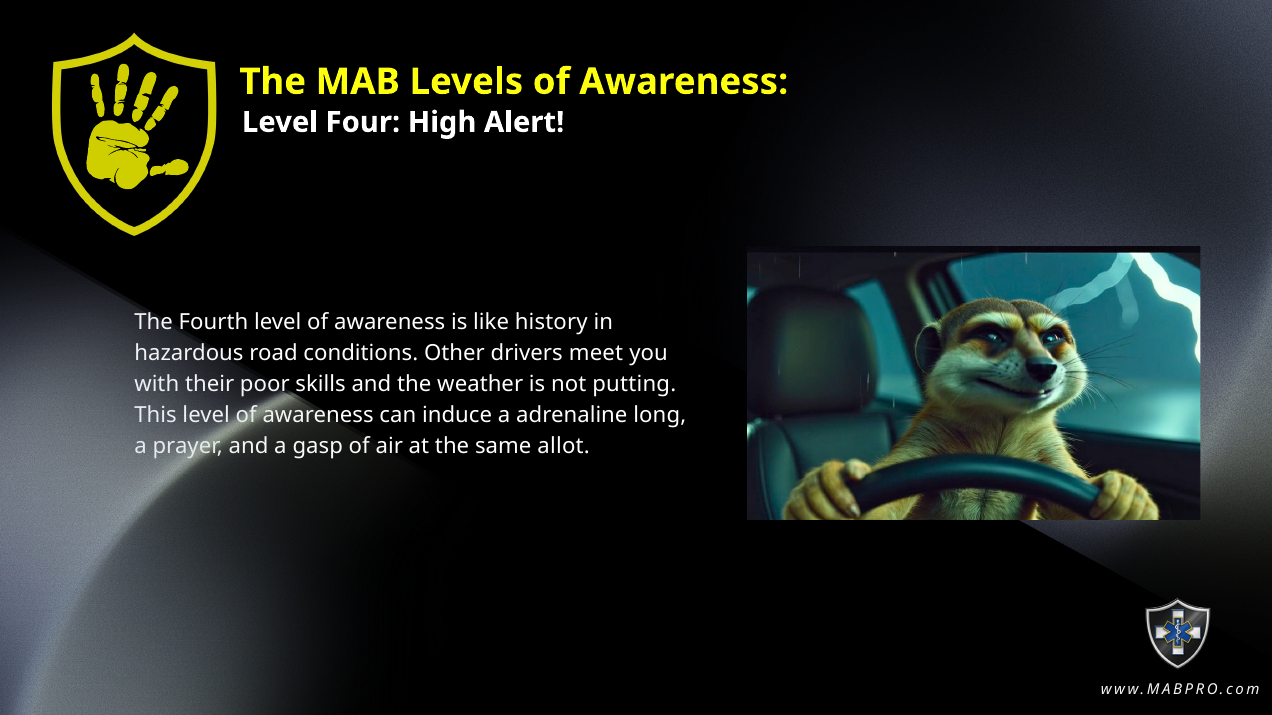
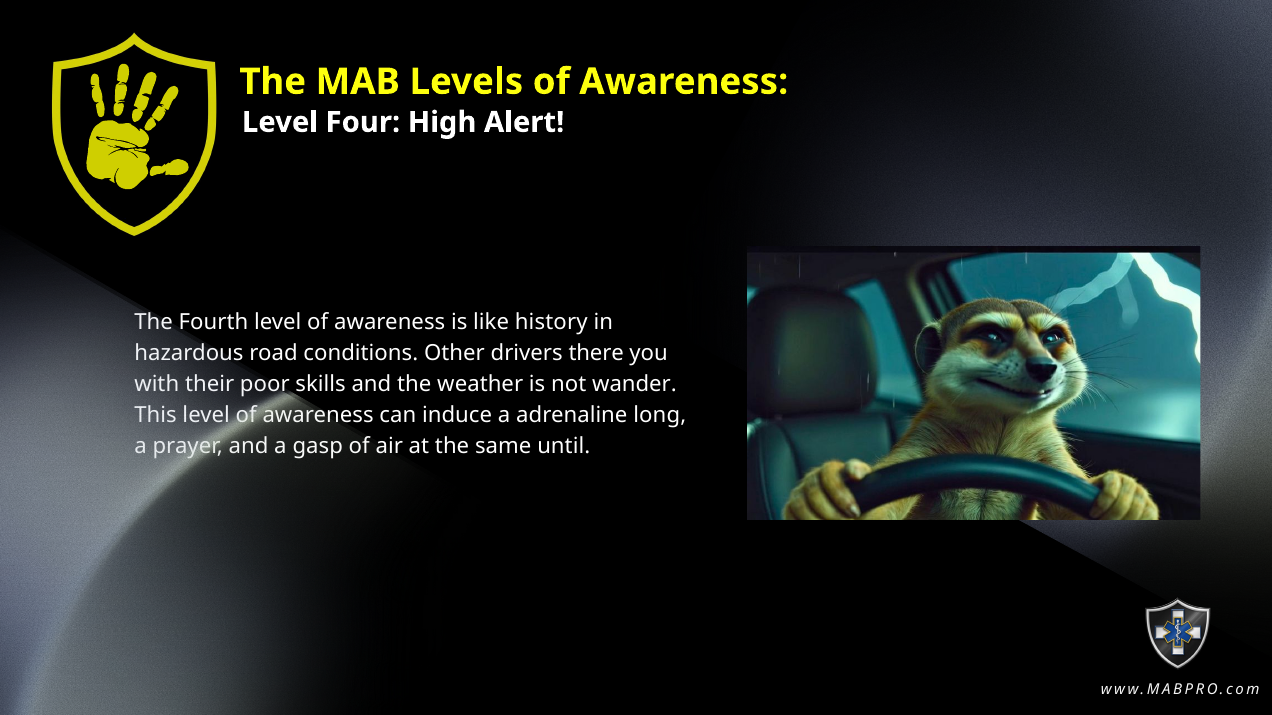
meet: meet -> there (596, 353)
putting: putting -> wander (634, 384)
allot: allot -> until (564, 447)
